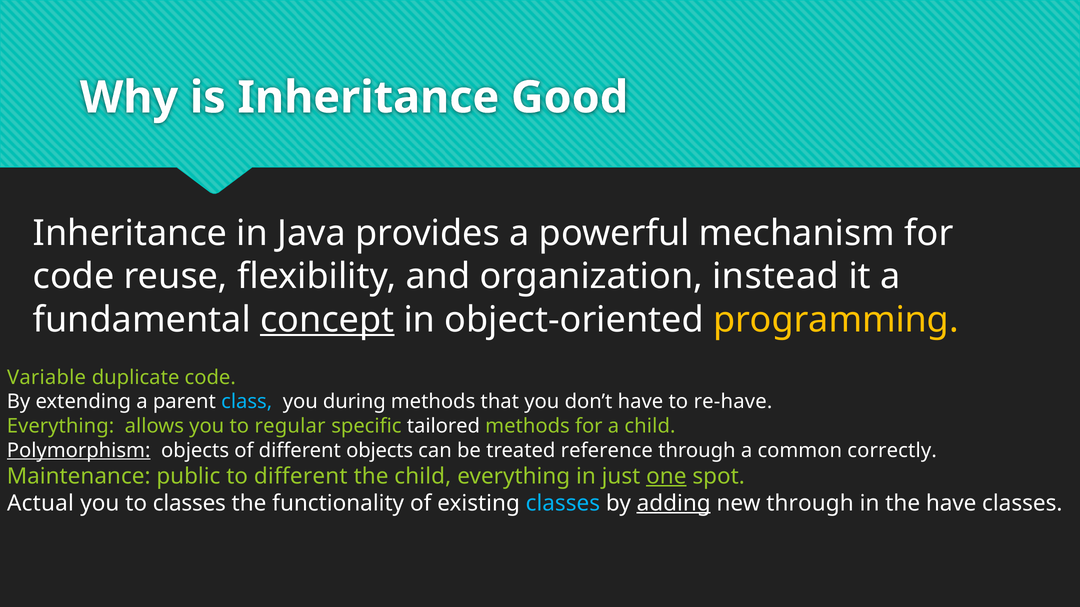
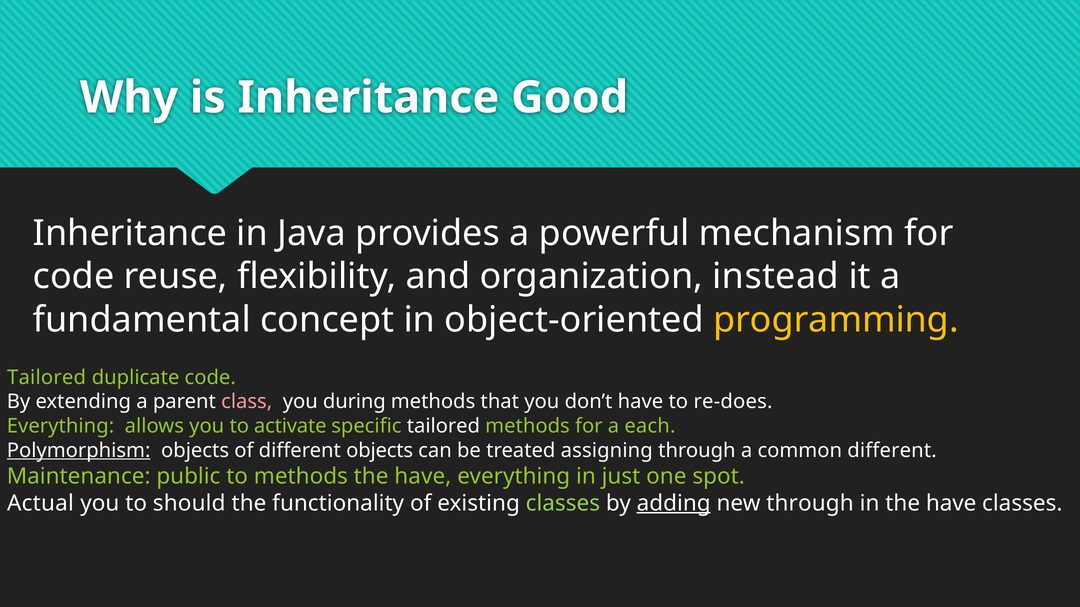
concept underline: present -> none (327, 320)
Variable: Variable -> Tailored (47, 378)
class colour: light blue -> pink (247, 402)
re-have: re-have -> re-does (733, 402)
regular: regular -> activate (290, 426)
a child: child -> each (650, 426)
reference: reference -> assigning (607, 451)
common correctly: correctly -> different (892, 451)
to different: different -> methods (301, 477)
child: child -> have (423, 477)
one underline: present -> none (666, 477)
to classes: classes -> should (189, 504)
classes colour: light blue -> light green (563, 504)
